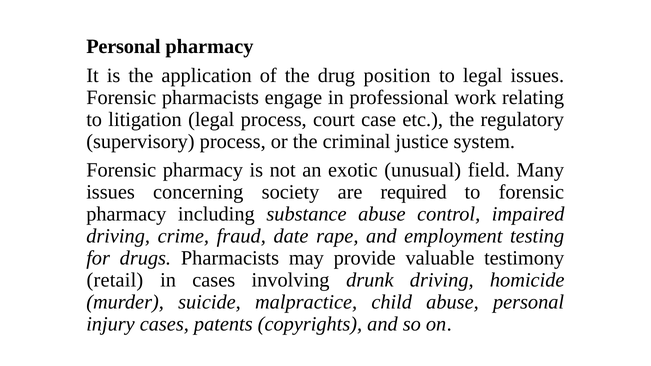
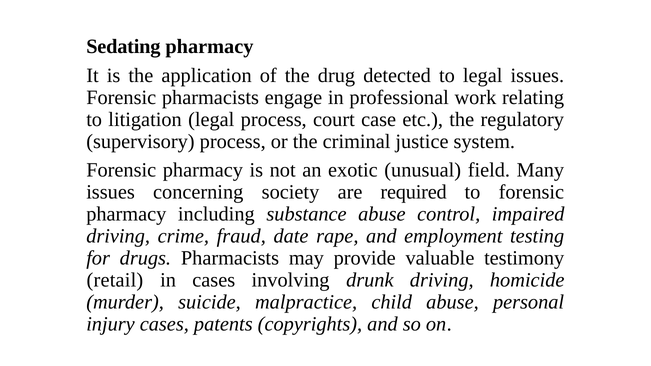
Personal: Personal -> Sedating (123, 47)
position: position -> detected (397, 76)
